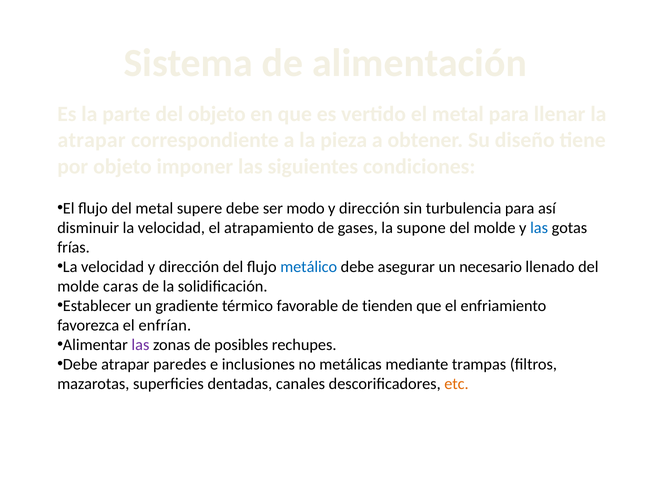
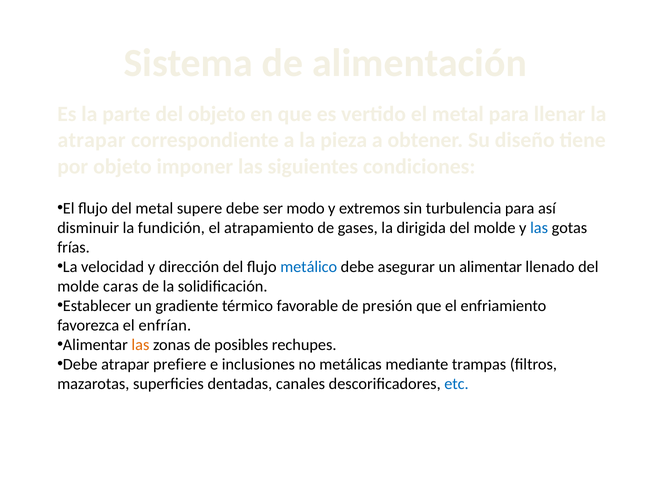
dirección: dirección -> extremos (370, 208)
disminuir la velocidad: velocidad -> fundición (171, 228)
supone: supone -> dirigida (421, 228)
un necesario: necesario -> alimentar (491, 267)
tienden: tienden -> presión (387, 306)
las colour: purple -> orange (140, 345)
paredes: paredes -> prefiere (180, 365)
etc colour: orange -> blue (456, 384)
